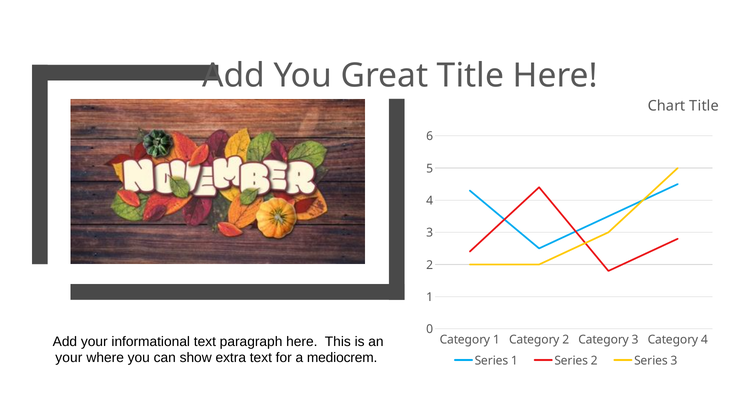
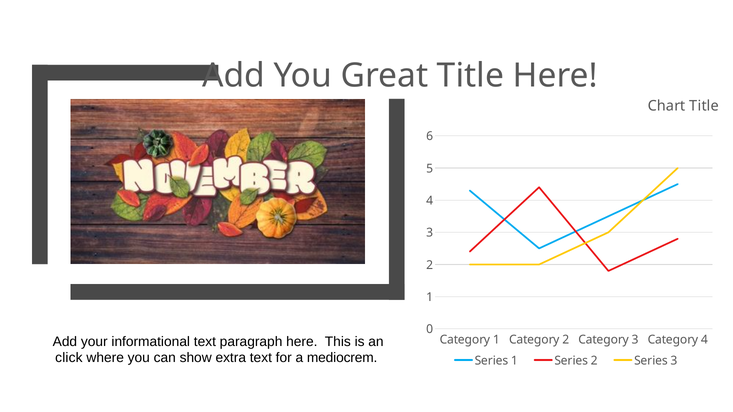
your: your -> click (69, 358)
